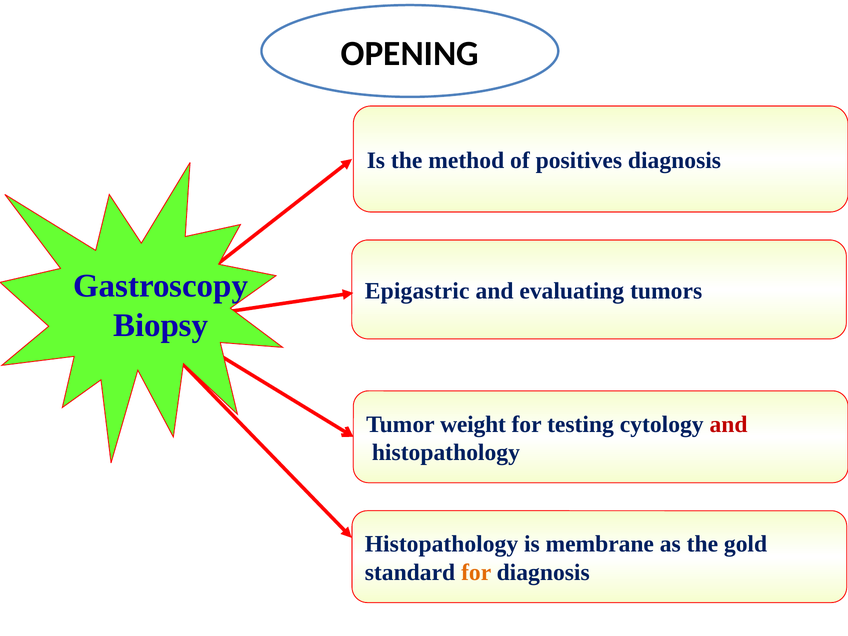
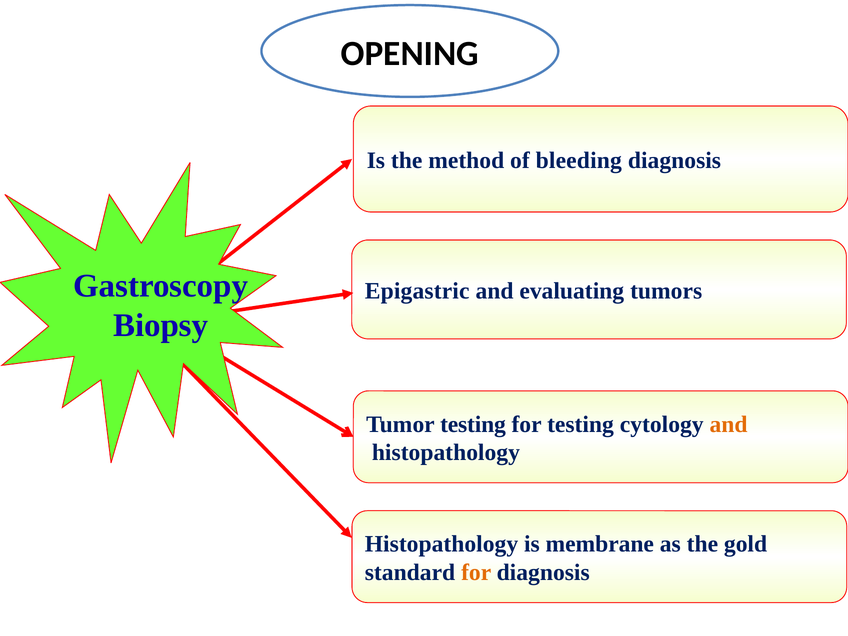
positives: positives -> bleeding (579, 161)
Tumor weight: weight -> testing (473, 424)
and colour: red -> orange (729, 424)
